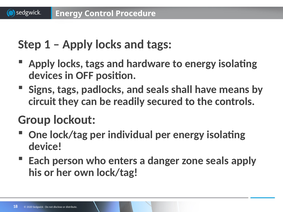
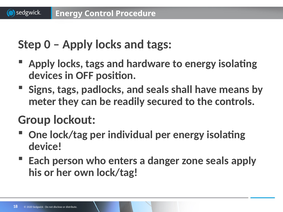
1: 1 -> 0 (47, 44)
circuit: circuit -> meter (42, 102)
